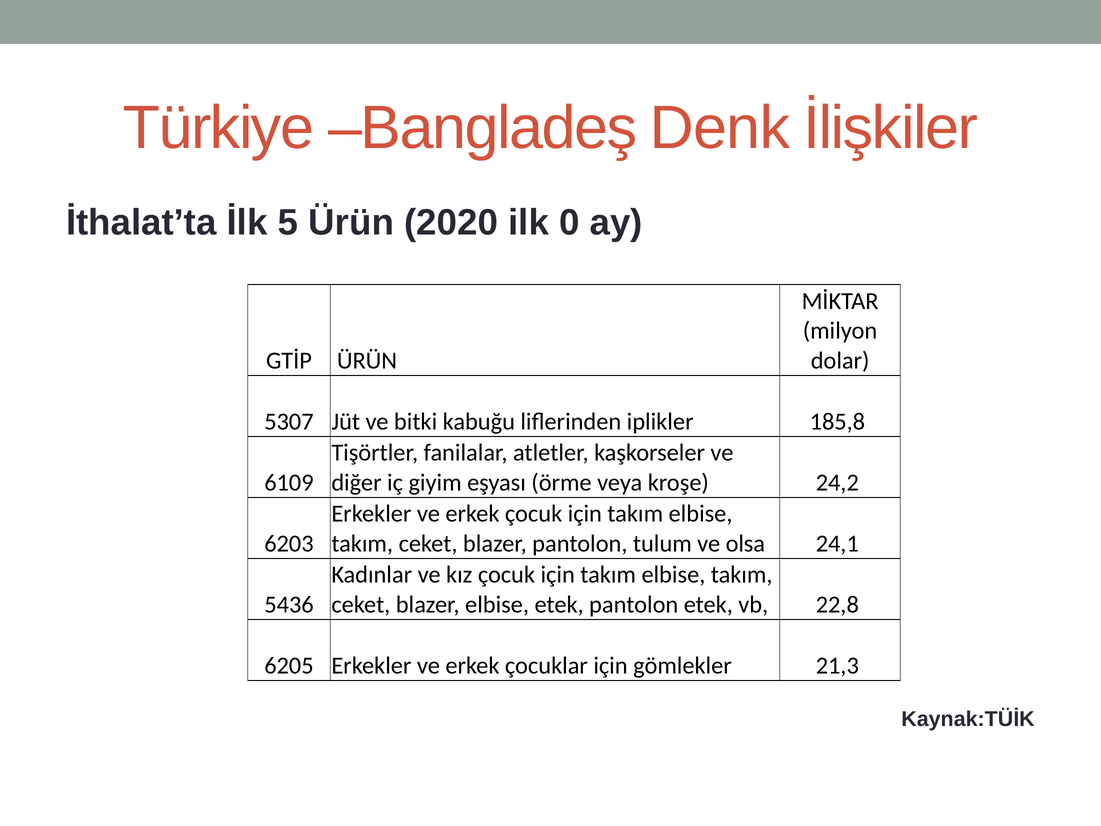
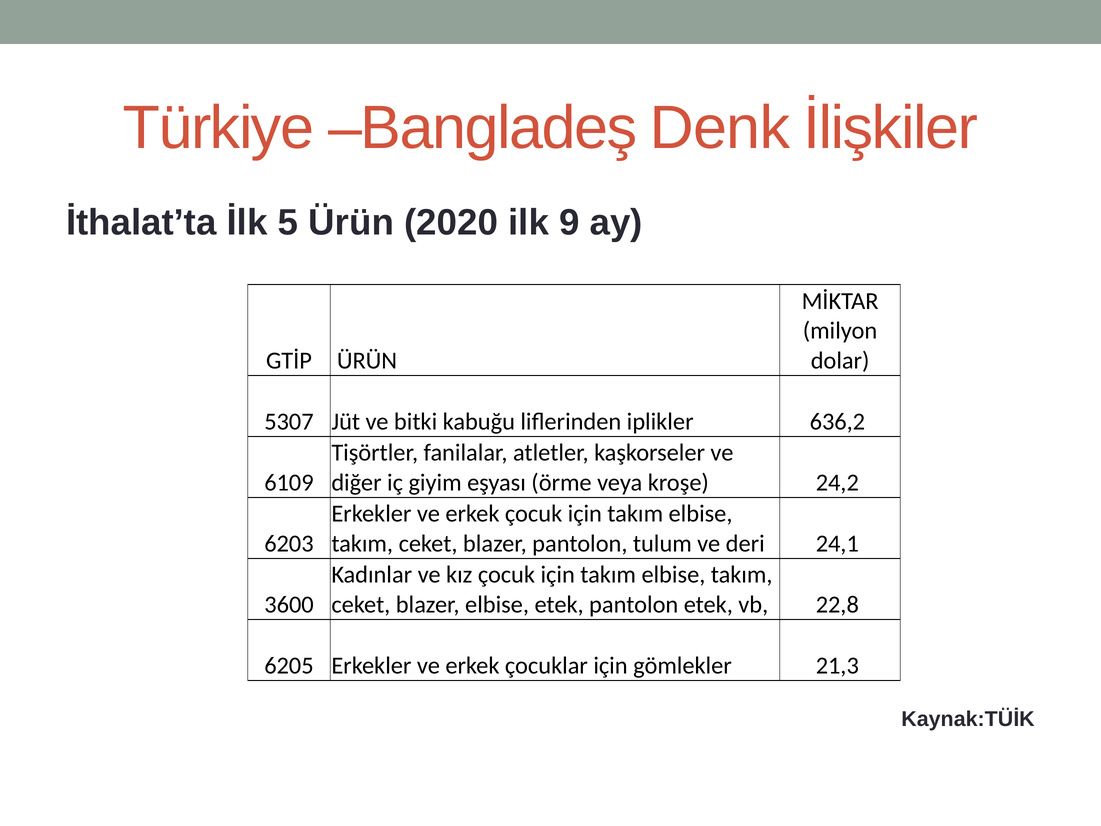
0: 0 -> 9 (569, 223)
185,8: 185,8 -> 636,2 (837, 422)
olsa: olsa -> deri (745, 544)
5436: 5436 -> 3600 (289, 605)
